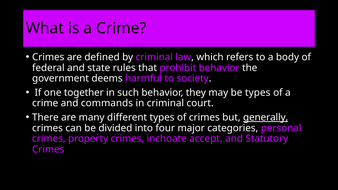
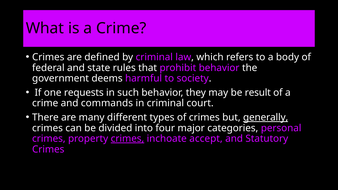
together: together -> requests (84, 93)
be types: types -> result (258, 93)
crimes underline: none -> present (127, 139)
